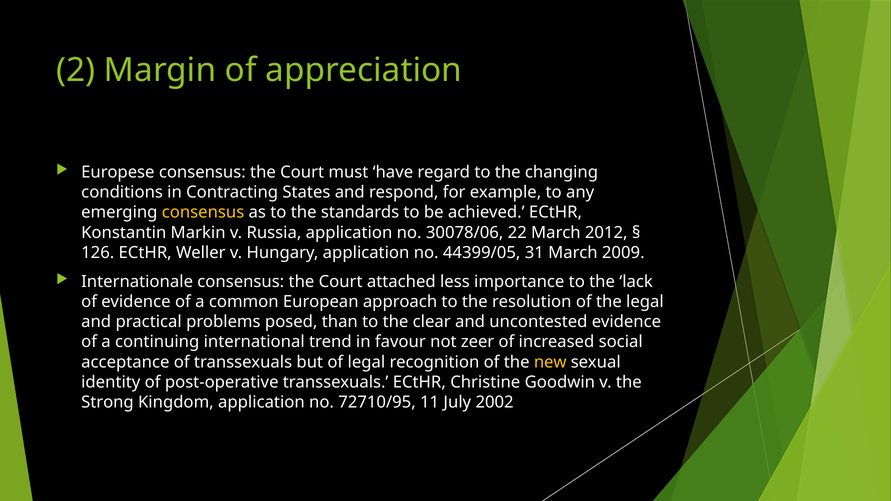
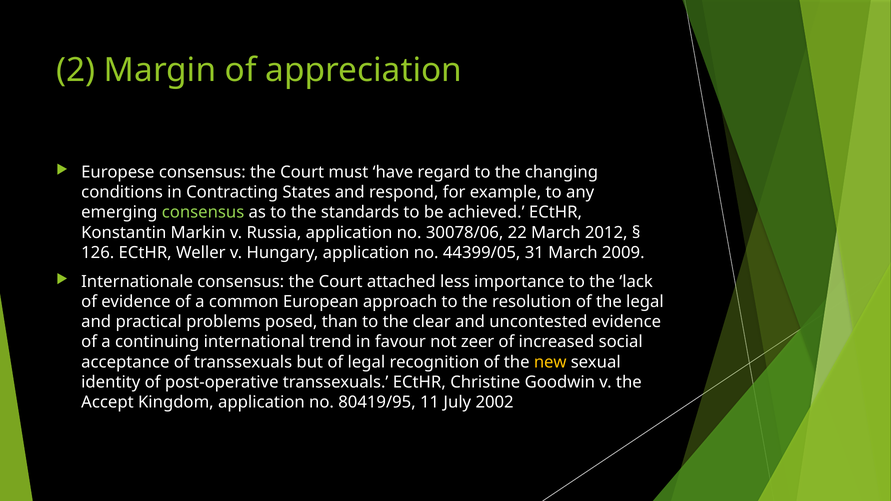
consensus colour: yellow -> light green (203, 213)
Strong: Strong -> Accept (107, 402)
72710/95: 72710/95 -> 80419/95 (377, 402)
